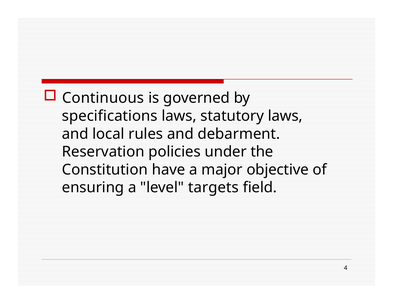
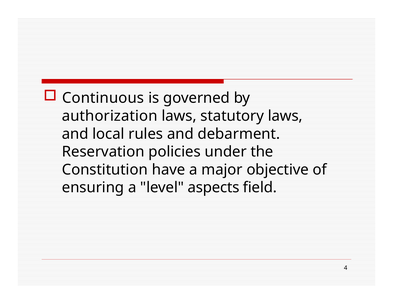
specifications: specifications -> authorization (110, 116)
targets: targets -> aspects (214, 187)
